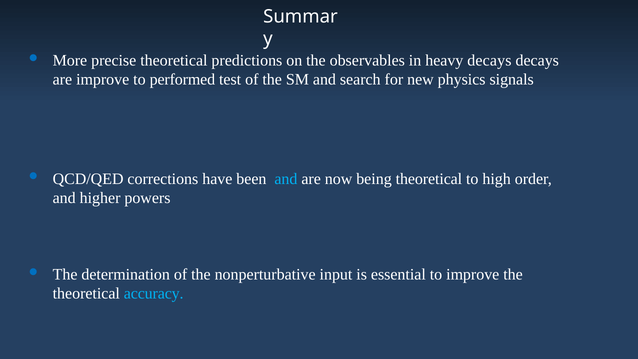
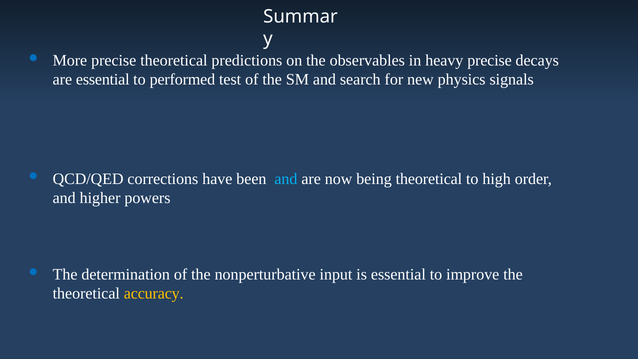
heavy decays: decays -> precise (490, 61)
are improve: improve -> essential (103, 80)
accuracy colour: light blue -> yellow (154, 293)
